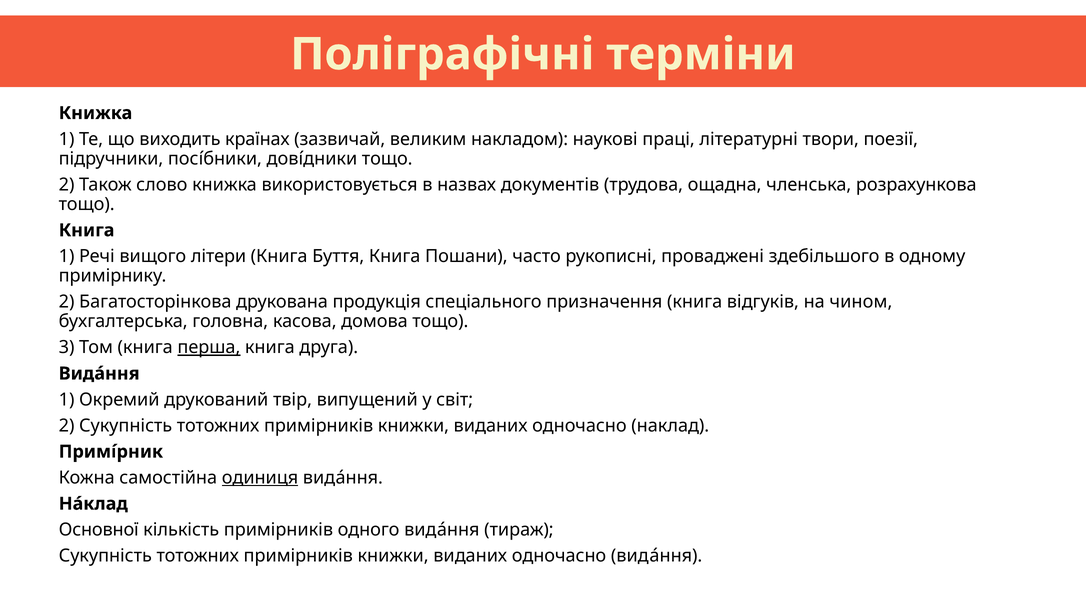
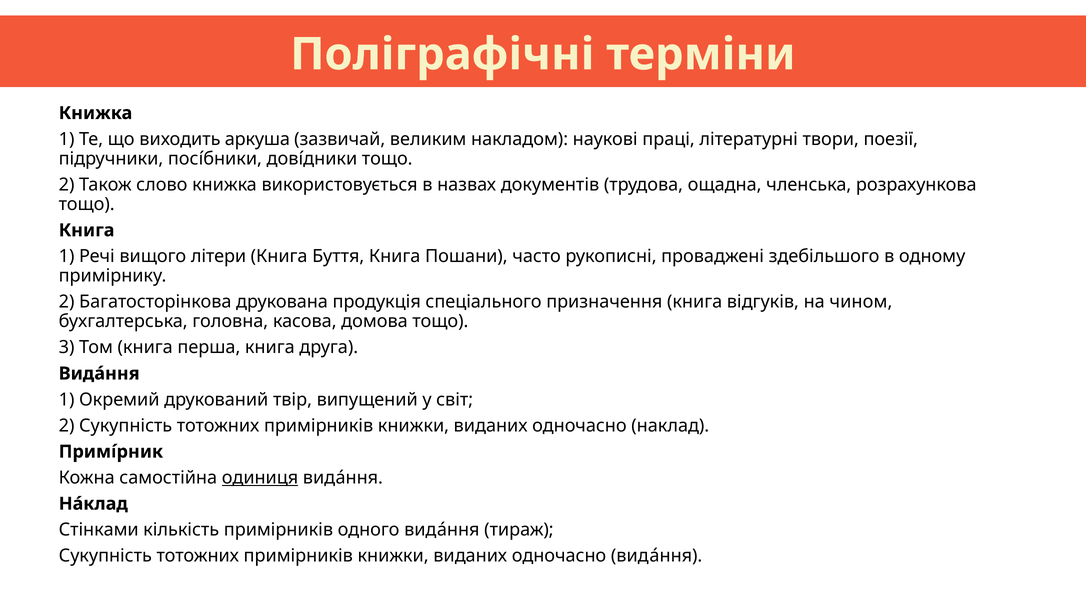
країнах: країнах -> аркуша (257, 139)
перша underline: present -> none (209, 347)
Основної: Основної -> Стінками (99, 530)
